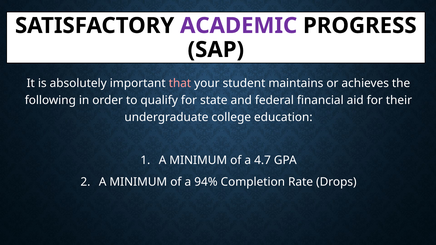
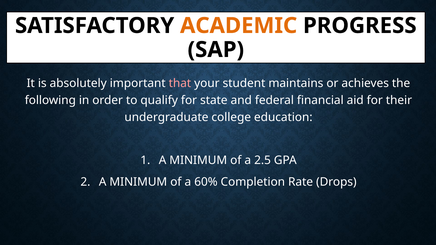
ACADEMIC colour: purple -> orange (239, 26)
4.7: 4.7 -> 2.5 (263, 160)
94%: 94% -> 60% (206, 182)
